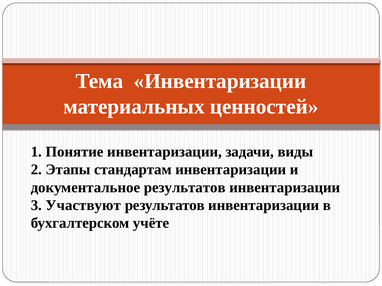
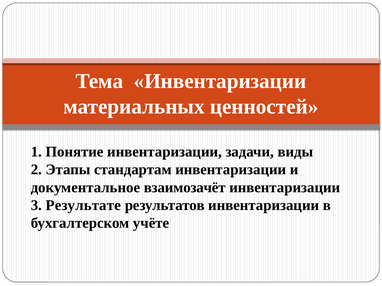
документальное результатов: результатов -> взаимозачёт (185, 188)
Участвуют: Участвуют -> Результате (83, 206)
